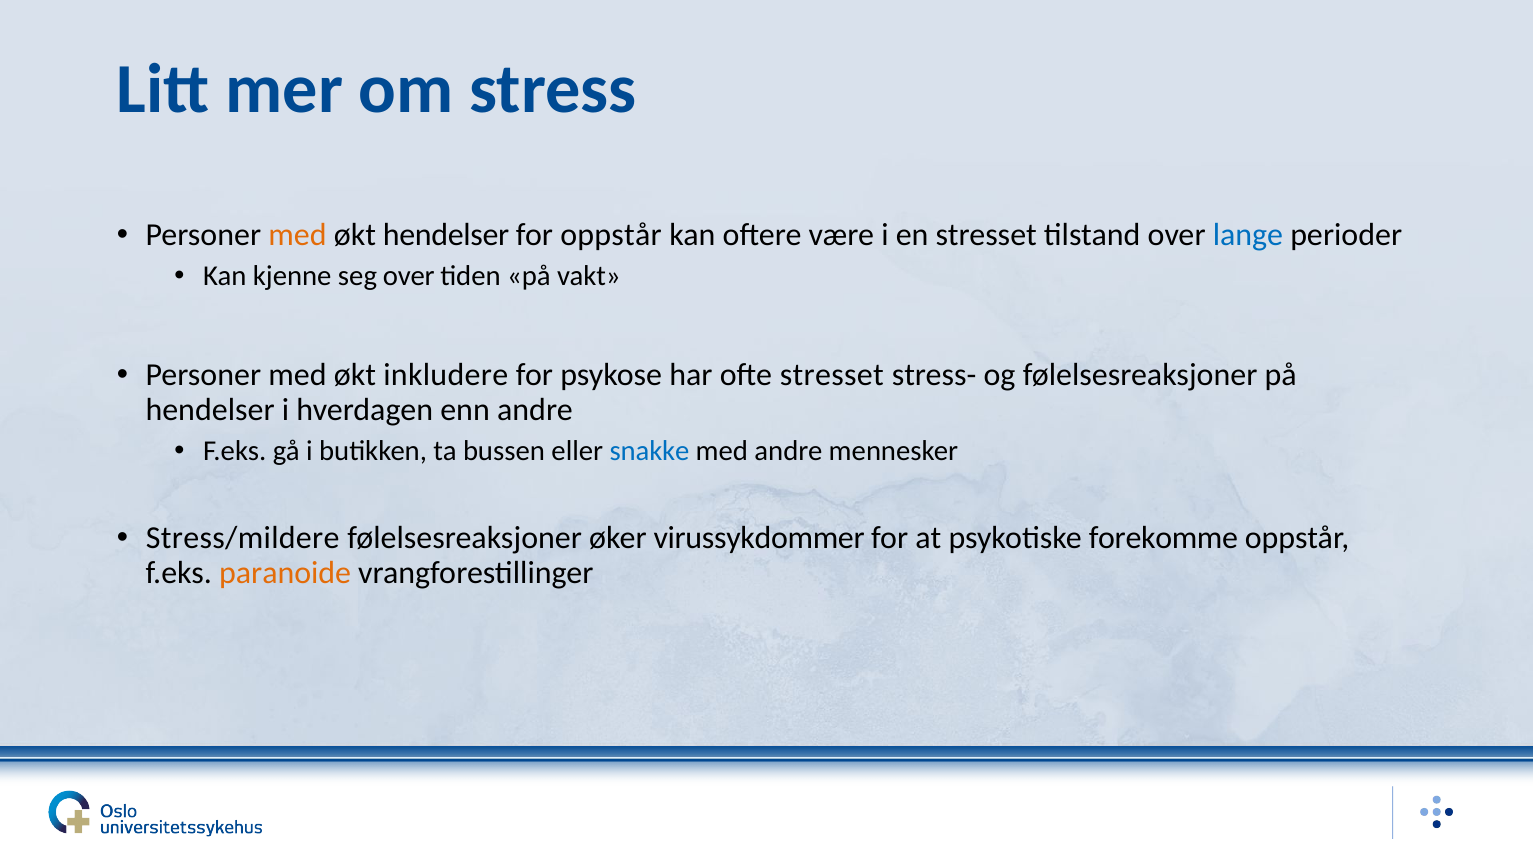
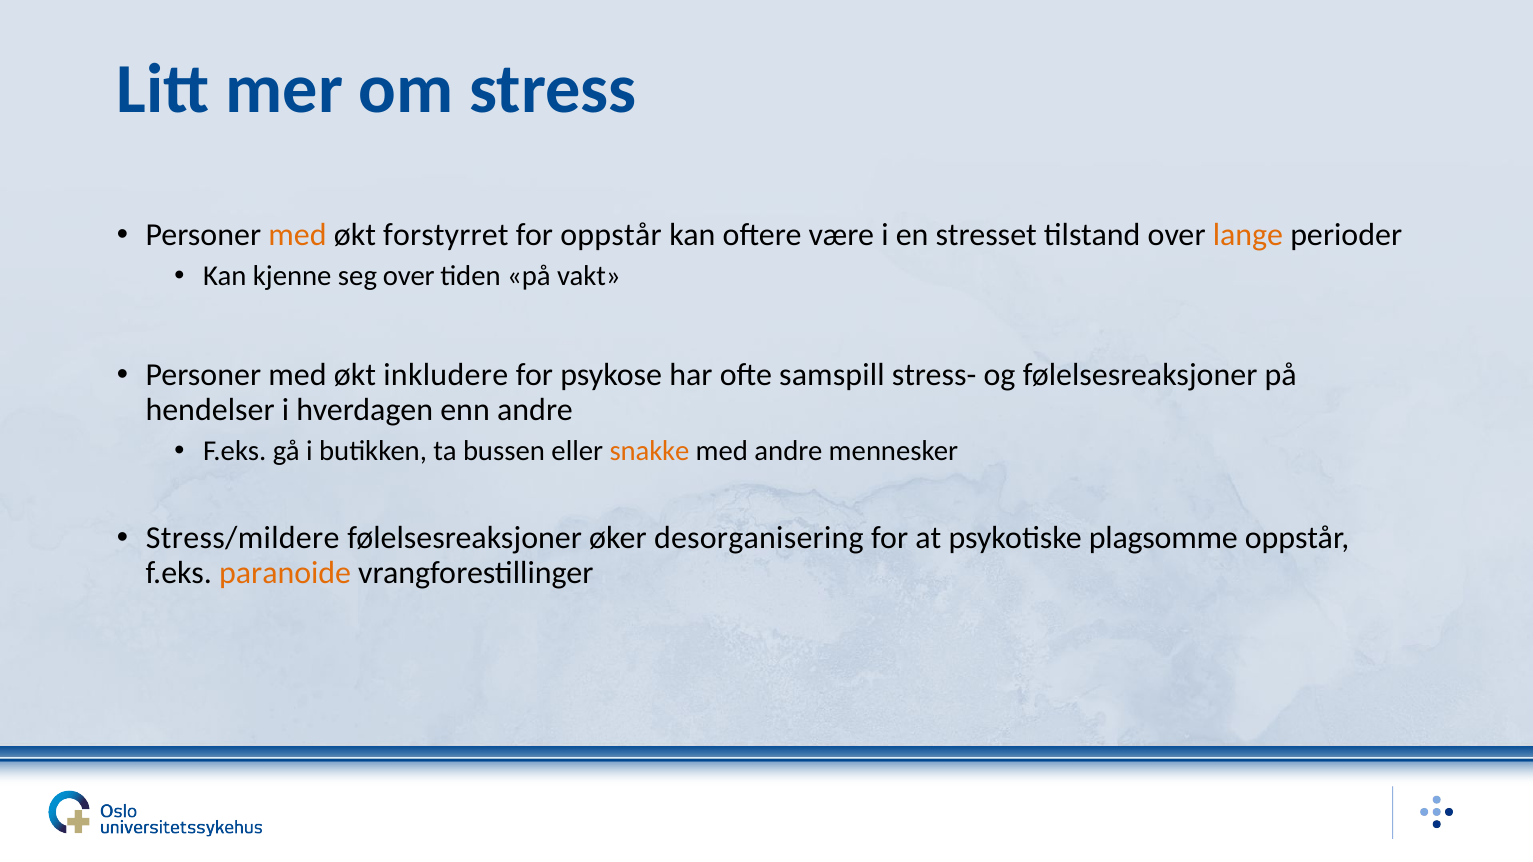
økt hendelser: hendelser -> forstyrret (446, 235)
lange colour: blue -> orange (1248, 235)
ofte stresset: stresset -> samspill (832, 375)
snakke colour: blue -> orange (649, 451)
virussykdommer: virussykdommer -> desorganisering (759, 539)
forekomme: forekomme -> plagsomme (1163, 539)
